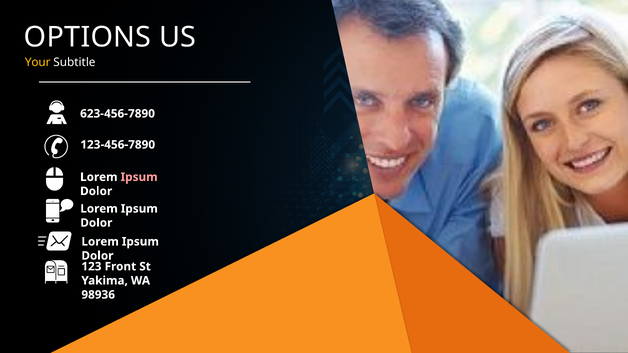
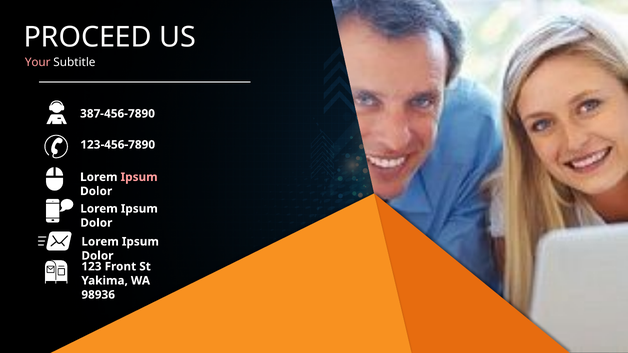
OPTIONS: OPTIONS -> PROCEED (88, 37)
Your colour: yellow -> pink (38, 62)
623-456-7890: 623-456-7890 -> 387-456-7890 (118, 114)
